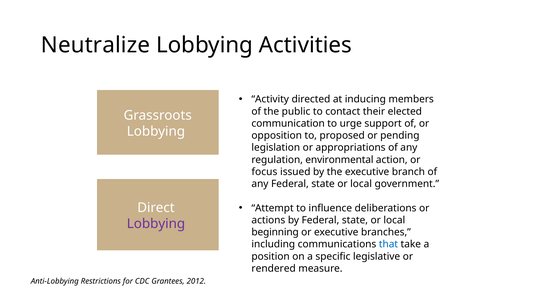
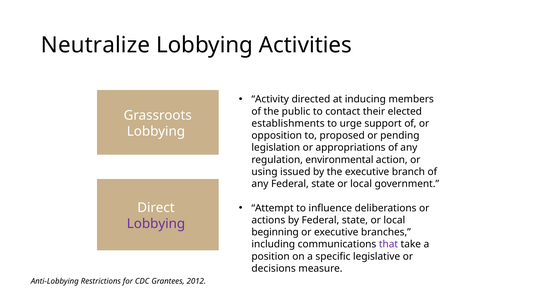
communication: communication -> establishments (288, 123)
focus: focus -> using (265, 172)
that colour: blue -> purple (388, 244)
rendered: rendered -> decisions (274, 268)
